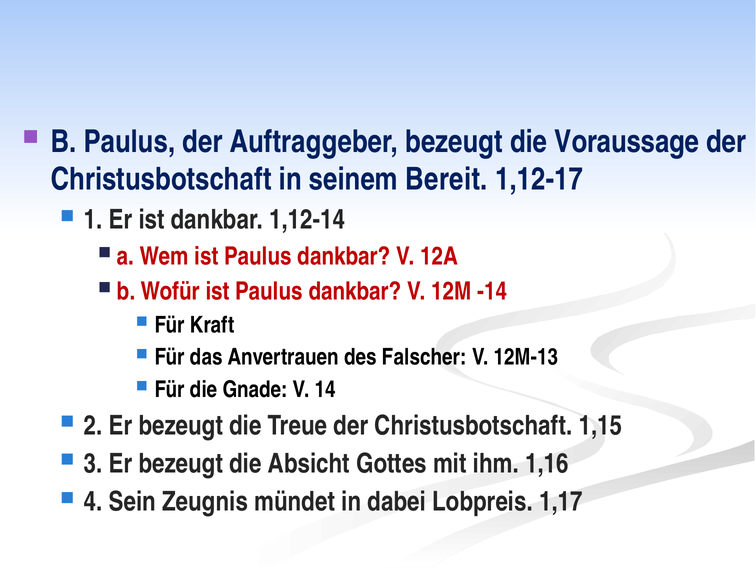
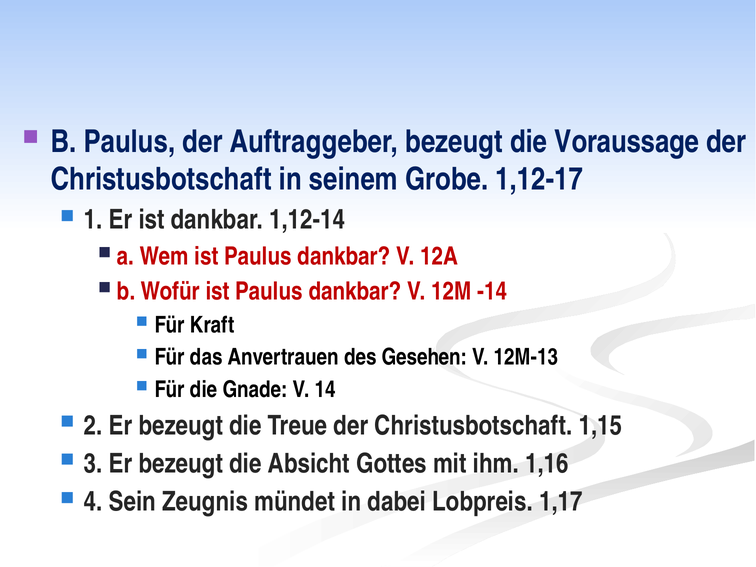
Bereit: Bereit -> Grobe (447, 179)
Falscher: Falscher -> Gesehen (424, 357)
